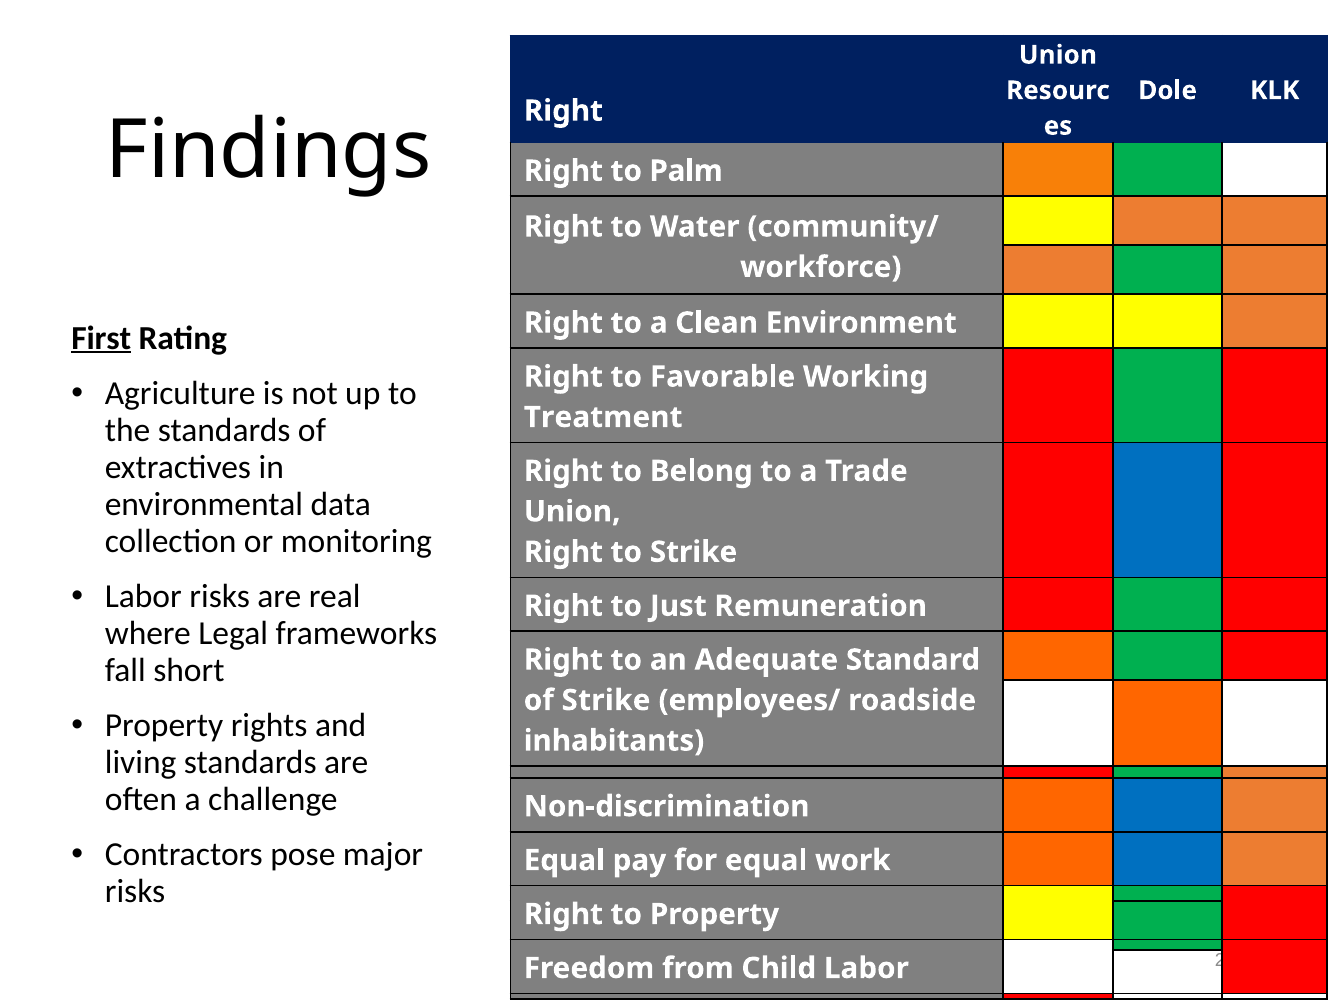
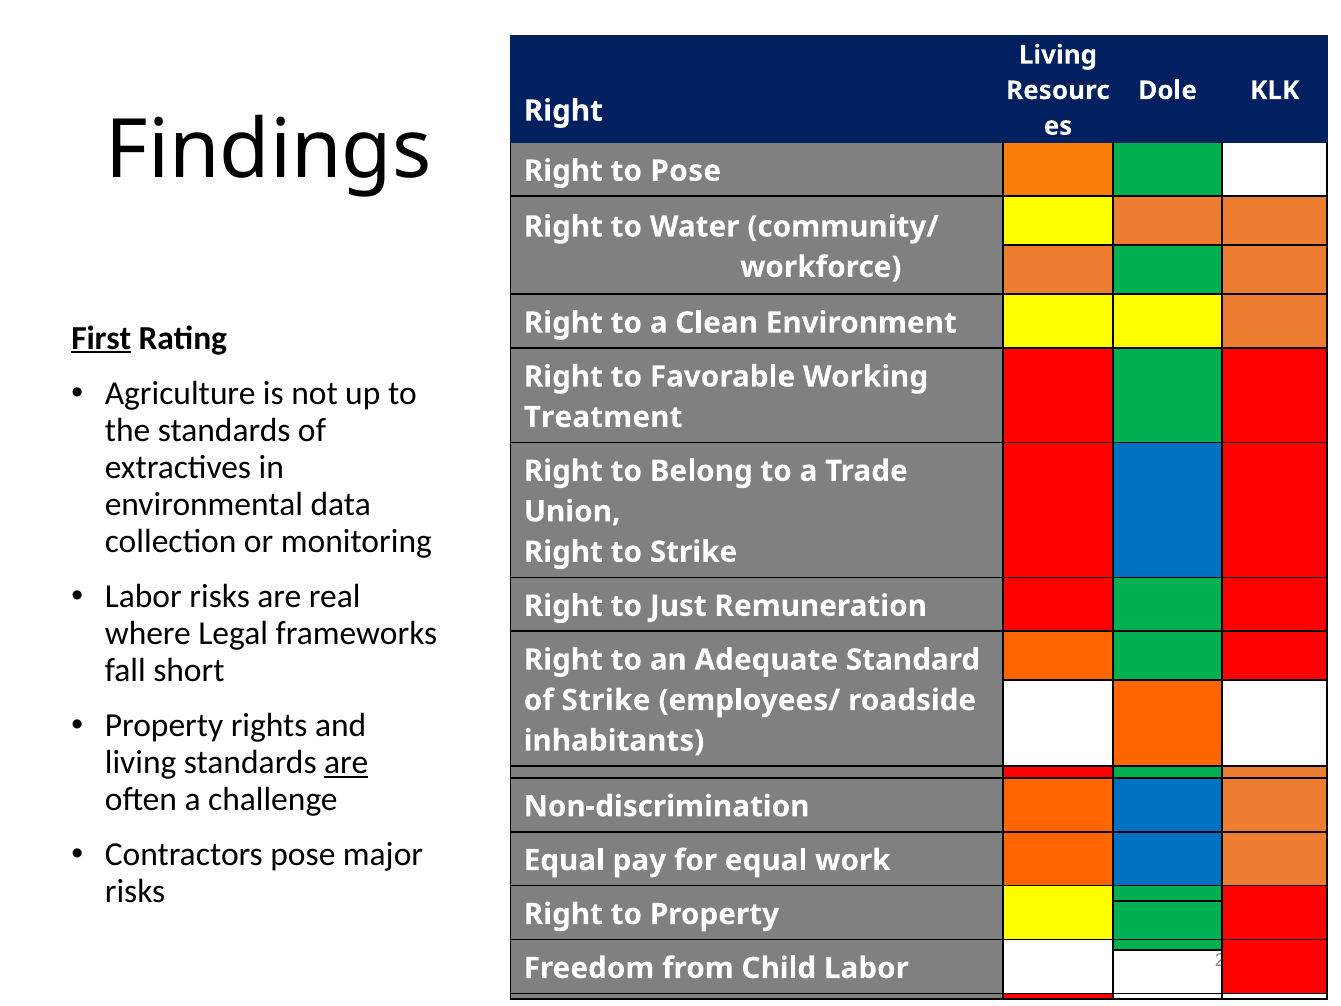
Union: Union -> Living (1058, 55)
to Palm: Palm -> Pose (686, 171)
are underline: none -> present (346, 762)
